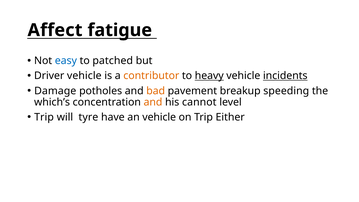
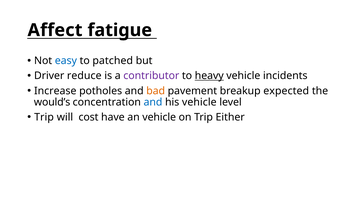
Driver vehicle: vehicle -> reduce (84, 76)
contributor colour: orange -> purple (151, 76)
incidents underline: present -> none (285, 76)
Damage: Damage -> Increase (55, 91)
speeding: speeding -> expected (286, 91)
which’s: which’s -> would’s (52, 102)
and colour: orange -> blue (153, 102)
his cannot: cannot -> vehicle (199, 102)
tyre: tyre -> cost (88, 117)
